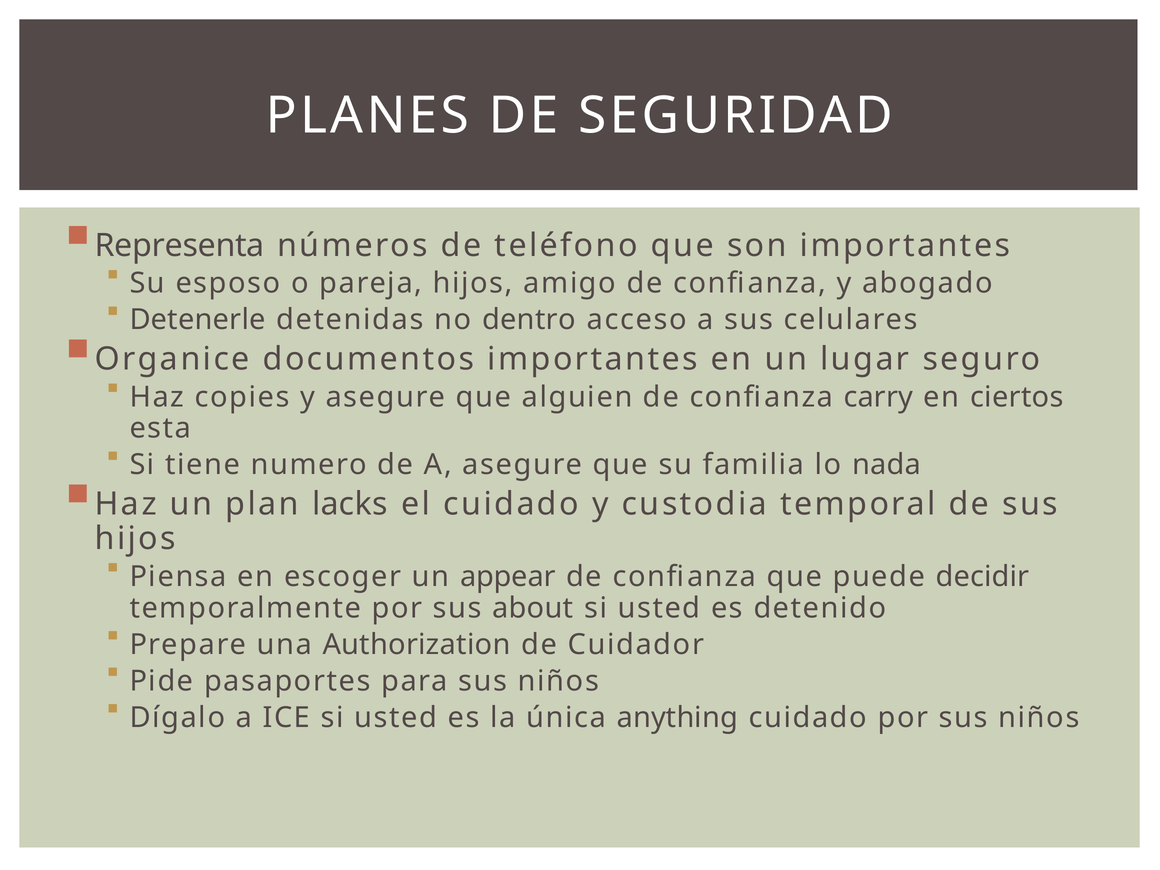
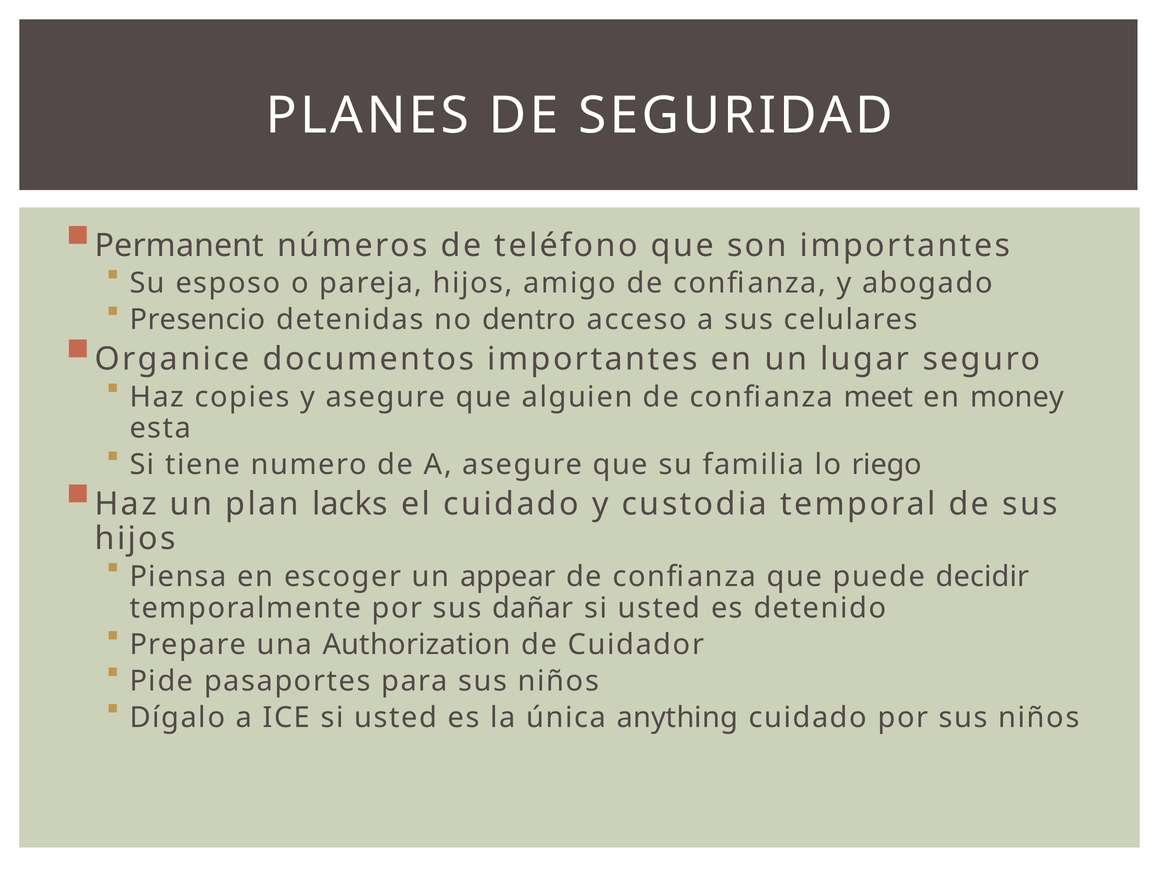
Representa: Representa -> Permanent (179, 245)
Detenerle: Detenerle -> Presencio (197, 320)
carry: carry -> meet (878, 397)
ciertos: ciertos -> money (1017, 397)
nada: nada -> riego (887, 465)
about: about -> dañar (533, 608)
